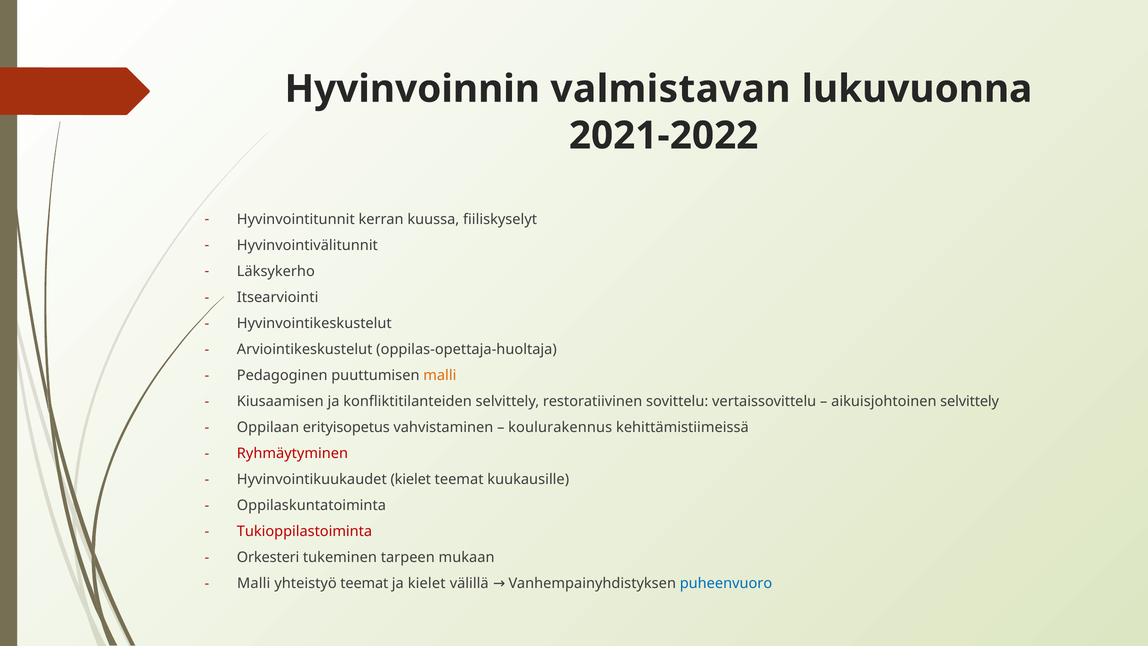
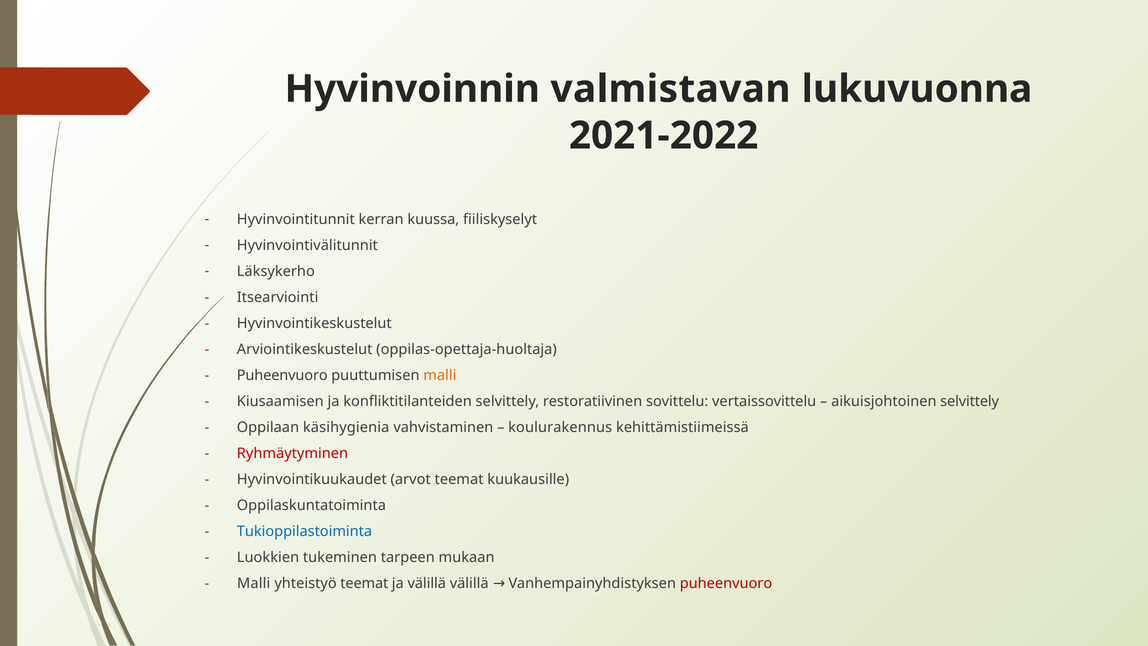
Pedagoginen: Pedagoginen -> Puheenvuoro (282, 375)
erityisopetus: erityisopetus -> käsihygienia (346, 427)
Hyvinvointikuukaudet kielet: kielet -> arvot (411, 479)
Tukioppilastoiminta colour: red -> blue (304, 531)
Orkesteri: Orkesteri -> Luokkien (268, 557)
ja kielet: kielet -> välillä (427, 583)
puheenvuoro colour: blue -> red (726, 583)
